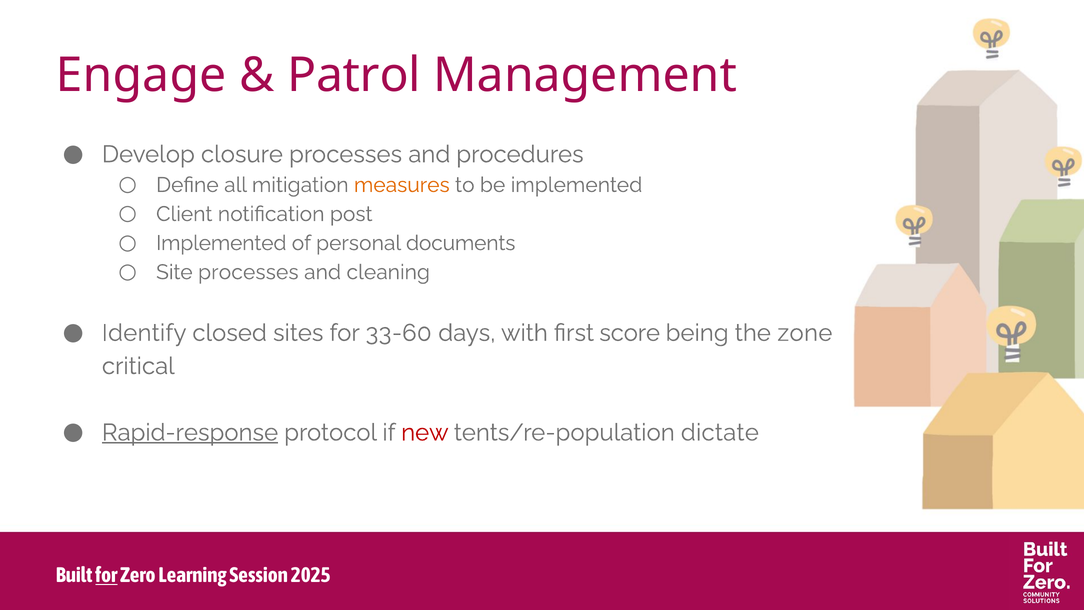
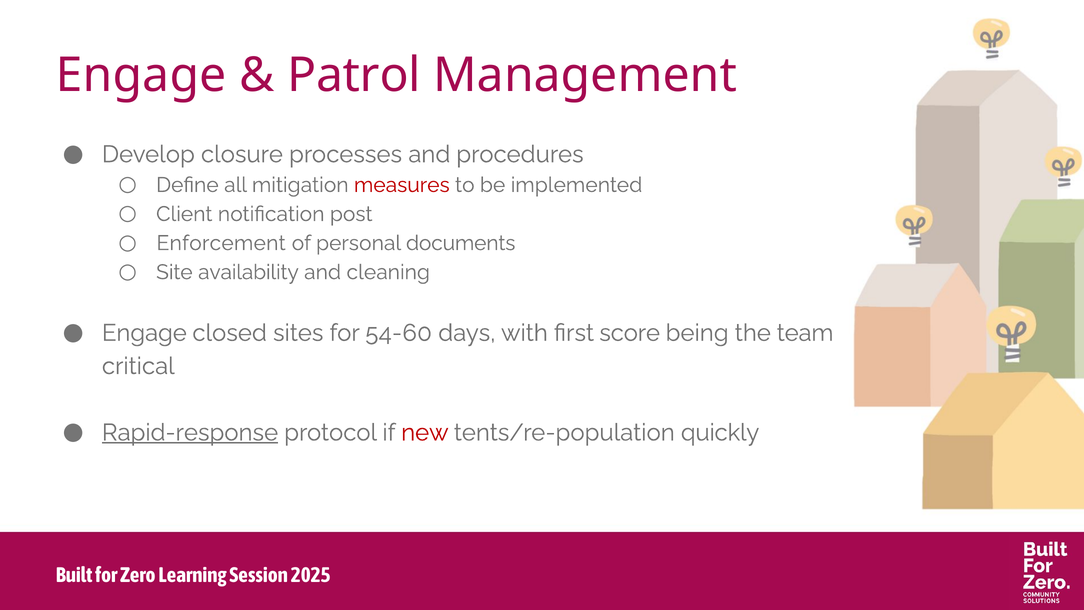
measures colour: orange -> red (402, 185)
Implemented: Implemented -> Enforcement (221, 243)
Site processes: processes -> availability (248, 272)
Identify: Identify -> Engage (144, 333)
33-60: 33-60 -> 54-60 (399, 333)
zone: zone -> team (805, 333)
dictate: dictate -> quickly (720, 432)
for underline: present -> none (106, 575)
